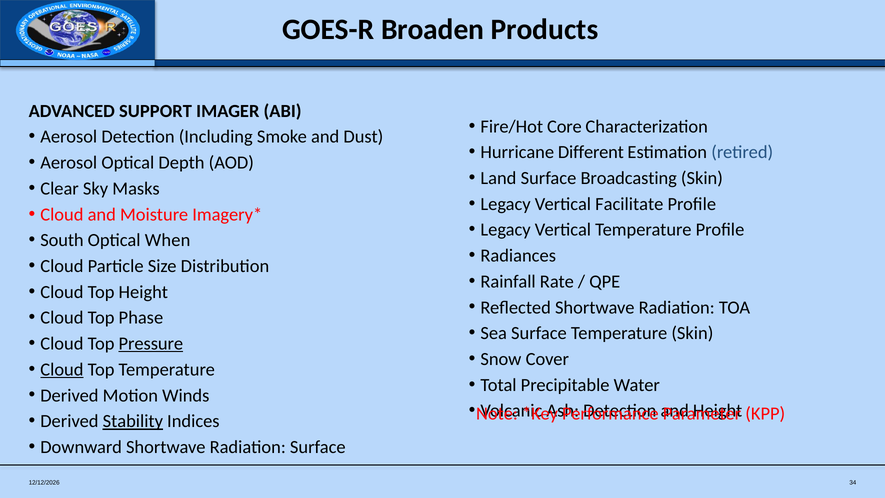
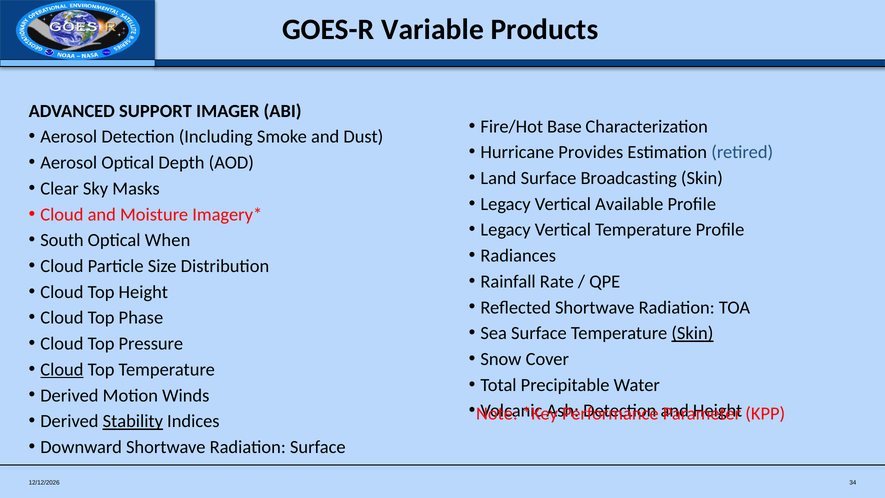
Broaden: Broaden -> Variable (432, 30)
Core: Core -> Base (564, 126)
Different: Different -> Provides (591, 152)
Facilitate: Facilitate -> Available (629, 204)
Skin underline: none -> present (692, 333)
Pressure underline: present -> none (151, 344)
